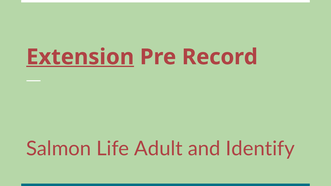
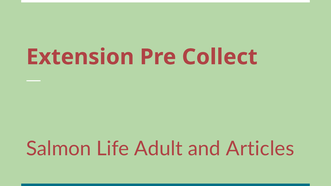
Extension underline: present -> none (80, 57)
Record: Record -> Collect (220, 57)
Identify: Identify -> Articles (260, 149)
